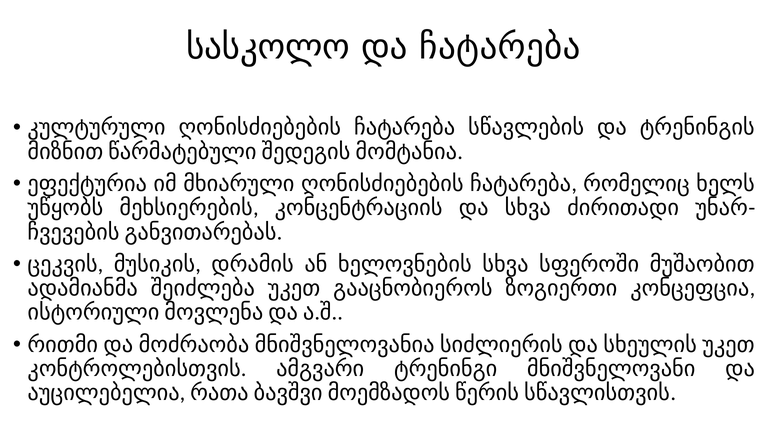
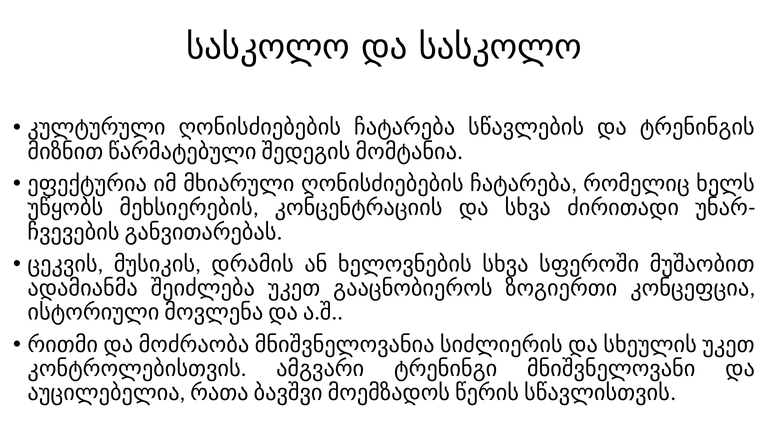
და ჩატარება: ჩატარება -> სასკოლო (500, 47)
